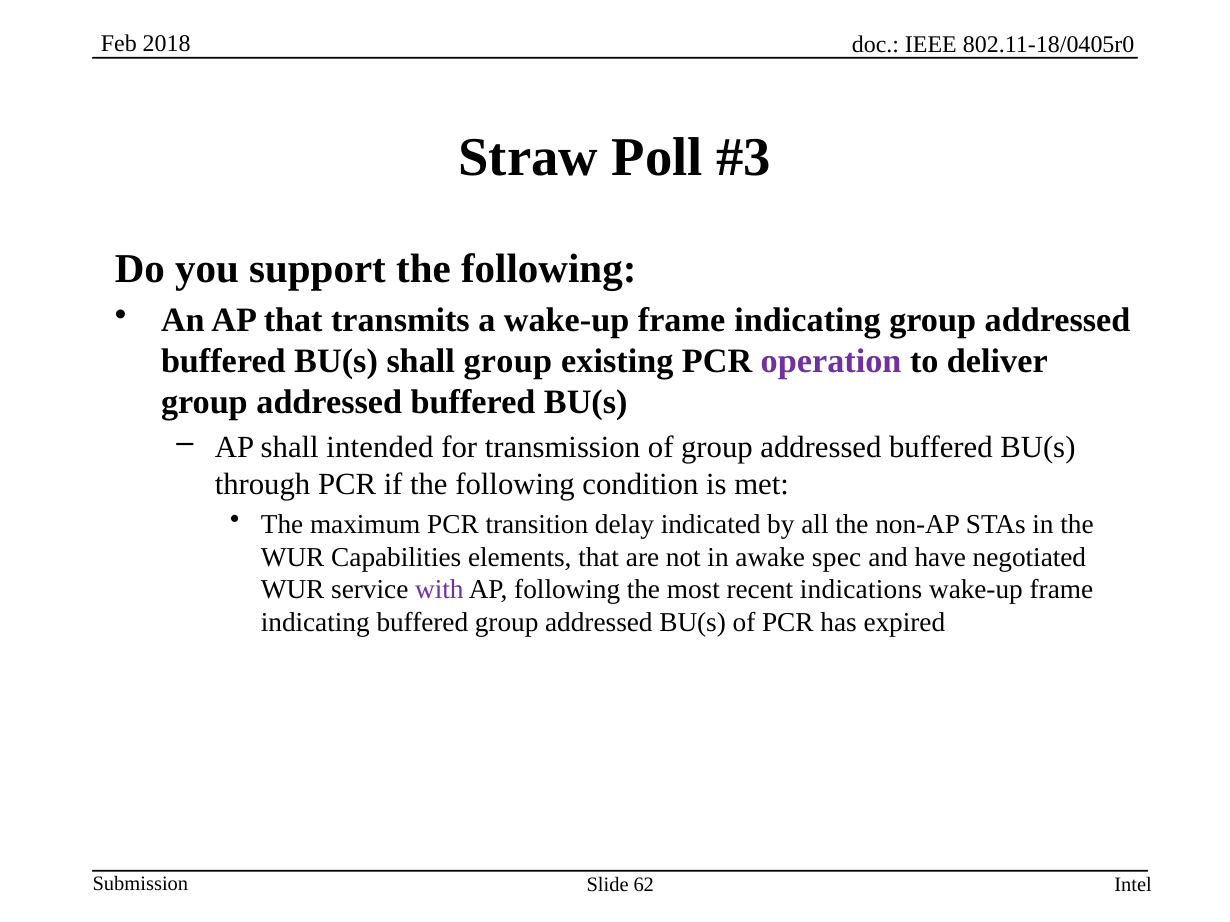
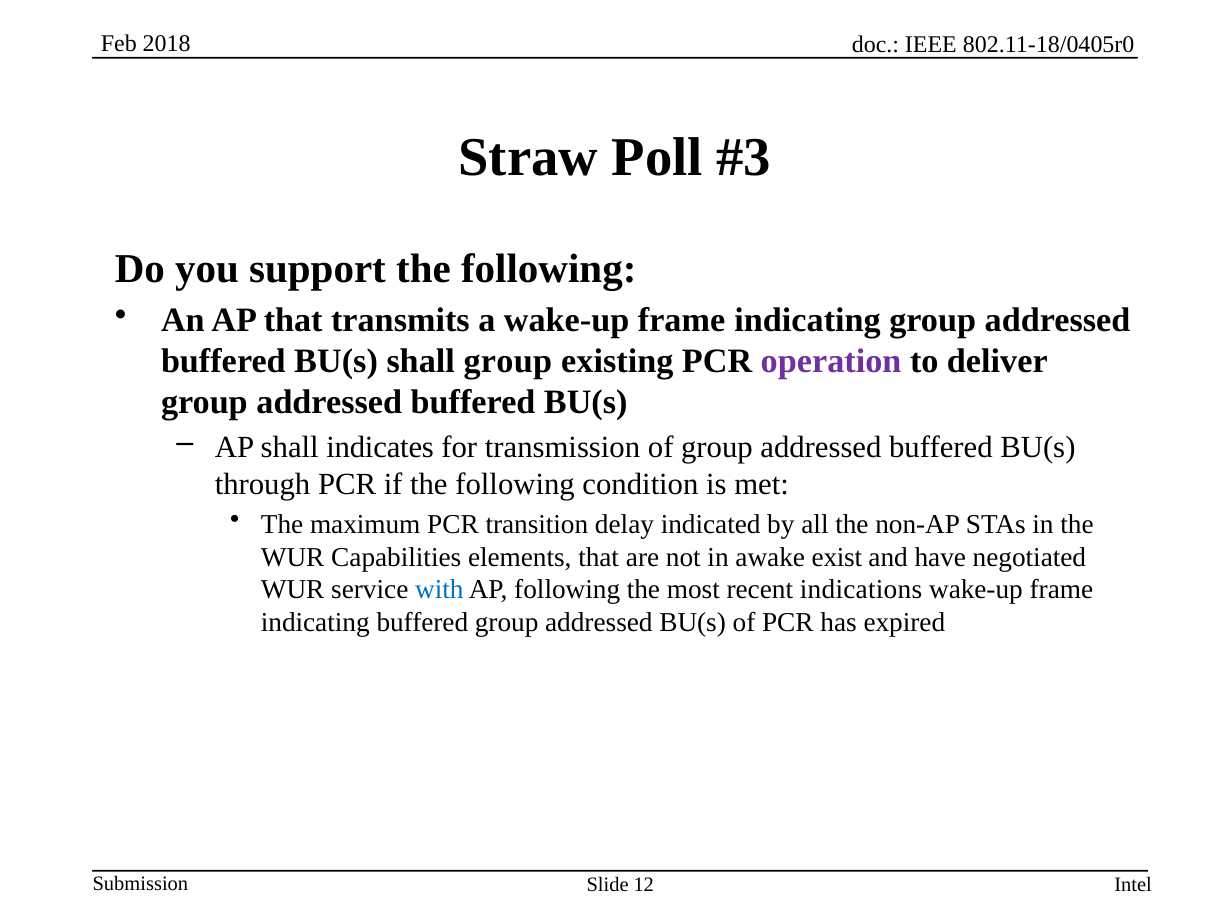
intended: intended -> indicates (380, 448)
spec: spec -> exist (837, 558)
with colour: purple -> blue (439, 590)
62: 62 -> 12 (644, 885)
